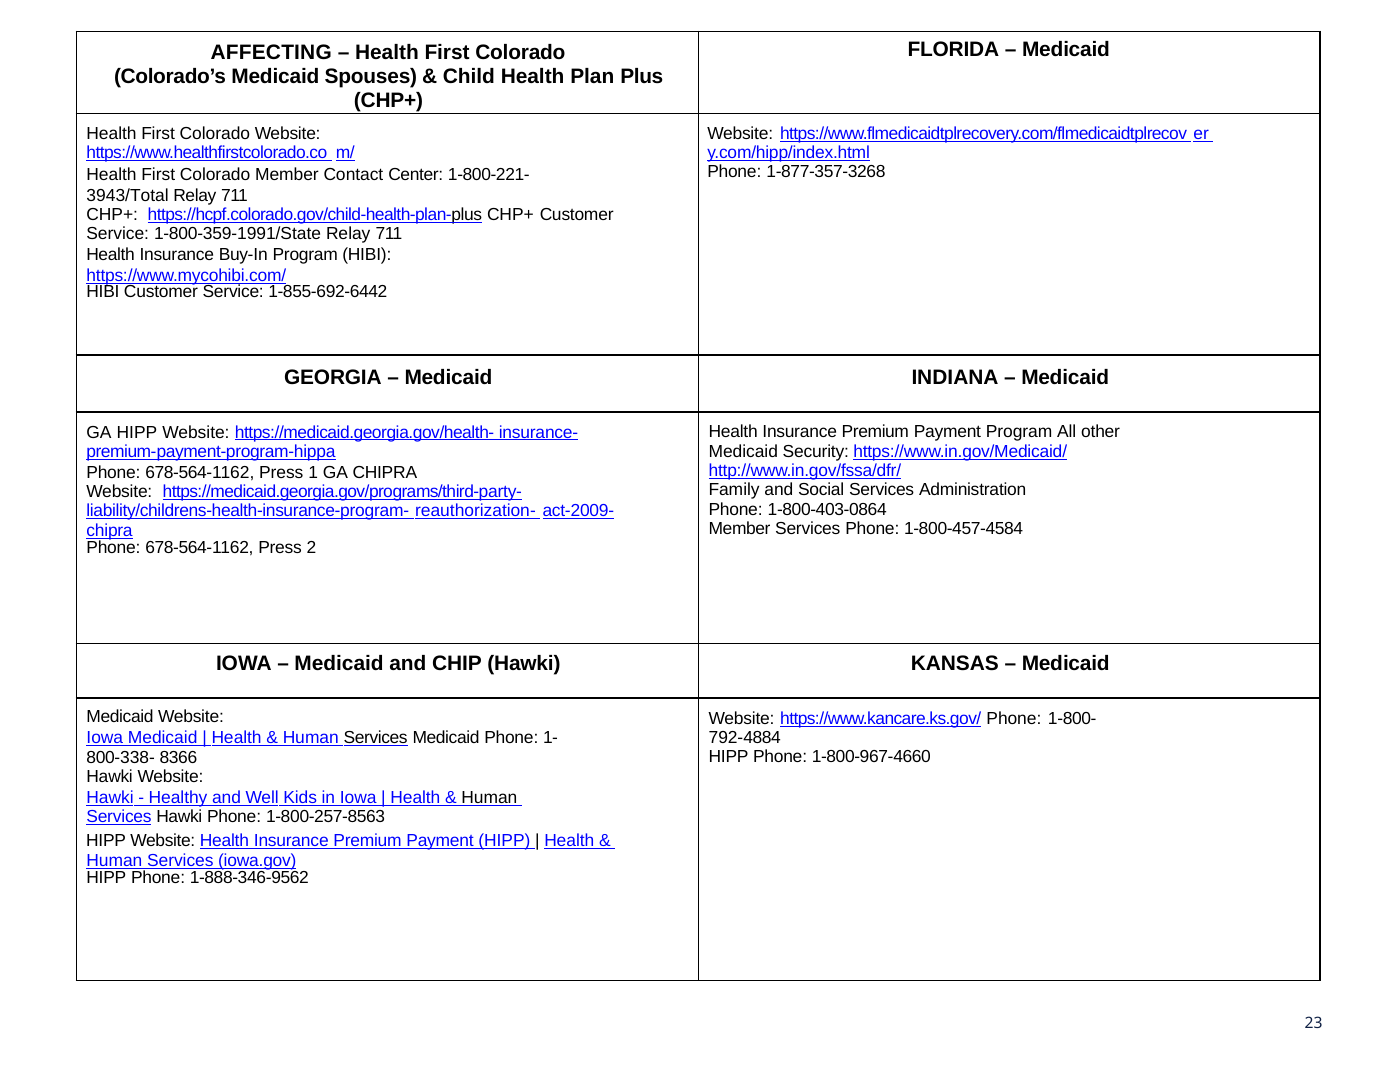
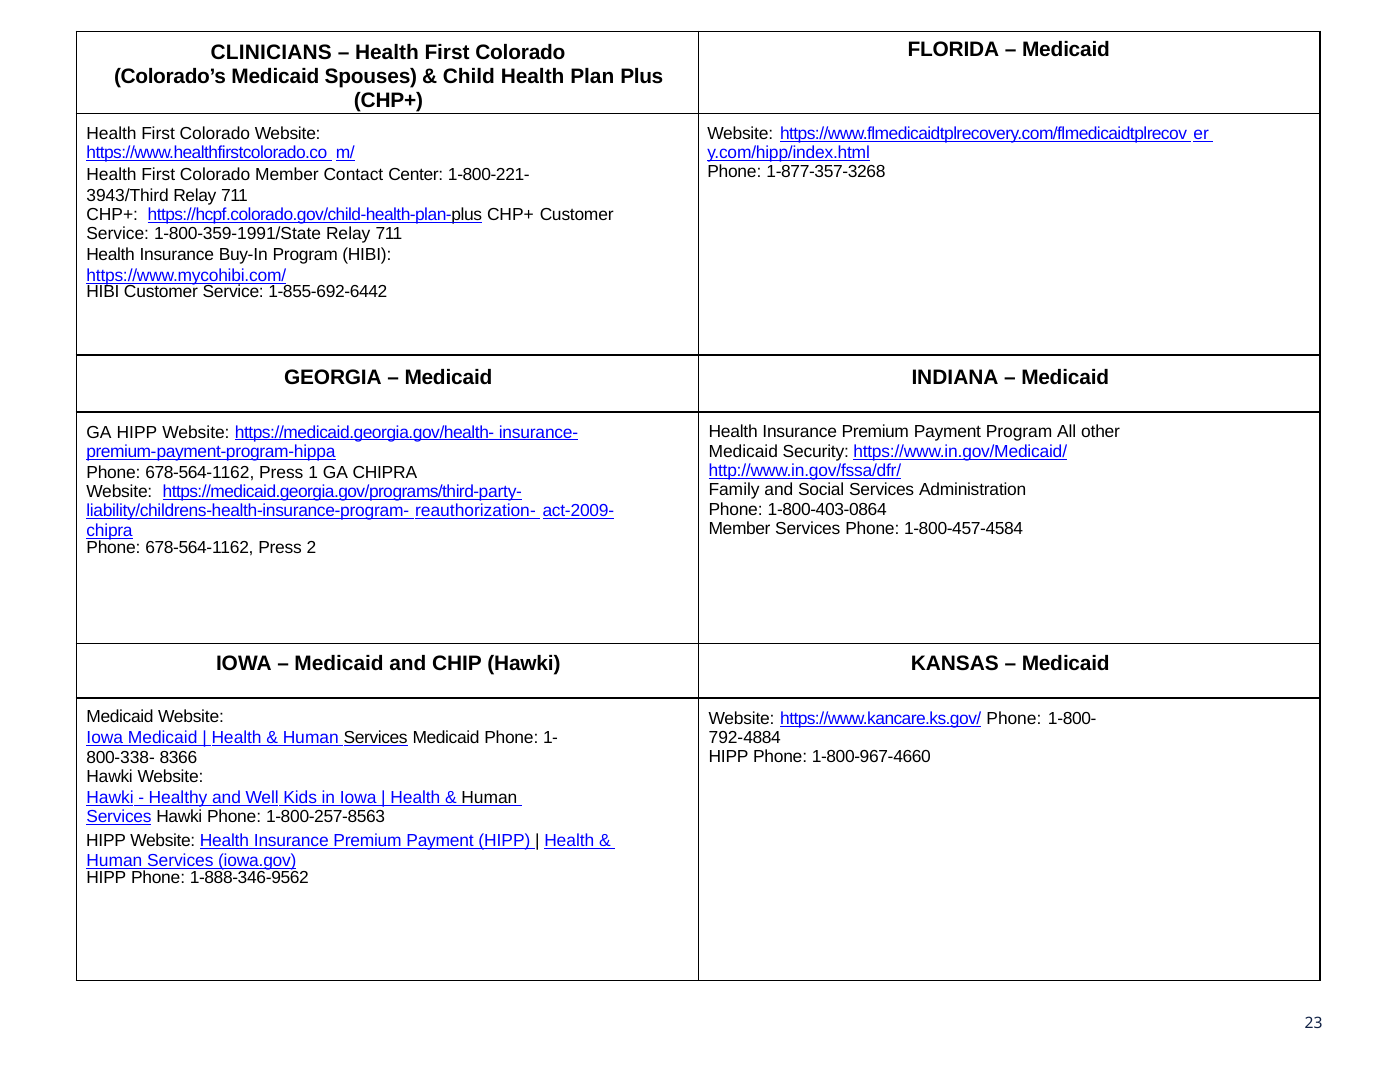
AFFECTING: AFFECTING -> CLINICIANS (271, 52)
3943/Total: 3943/Total -> 3943/Third (128, 195)
